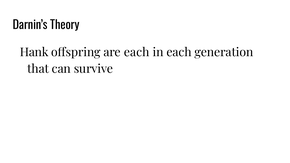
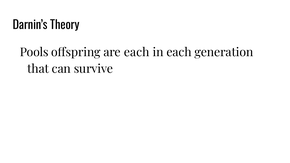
Hank: Hank -> Pools (34, 52)
